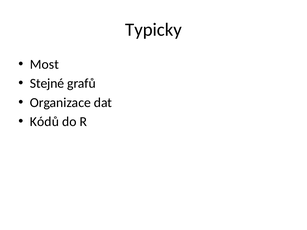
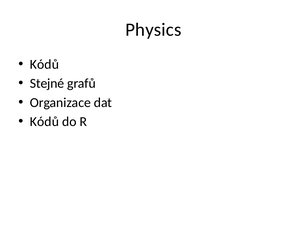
Typicky: Typicky -> Physics (153, 30)
Most: Most -> Kódů (44, 64)
